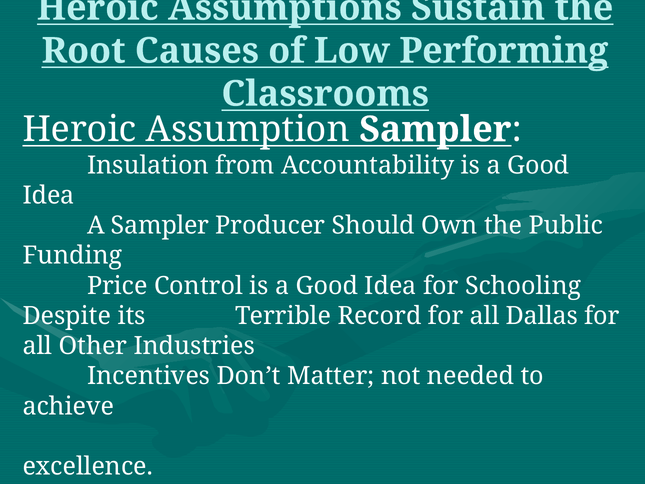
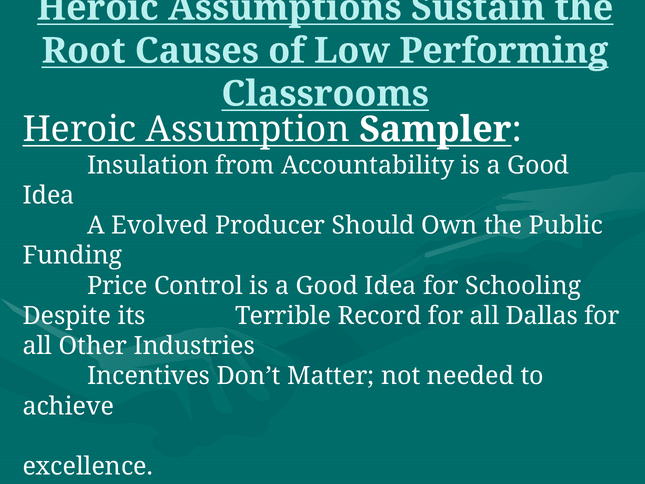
A Sampler: Sampler -> Evolved (160, 225)
